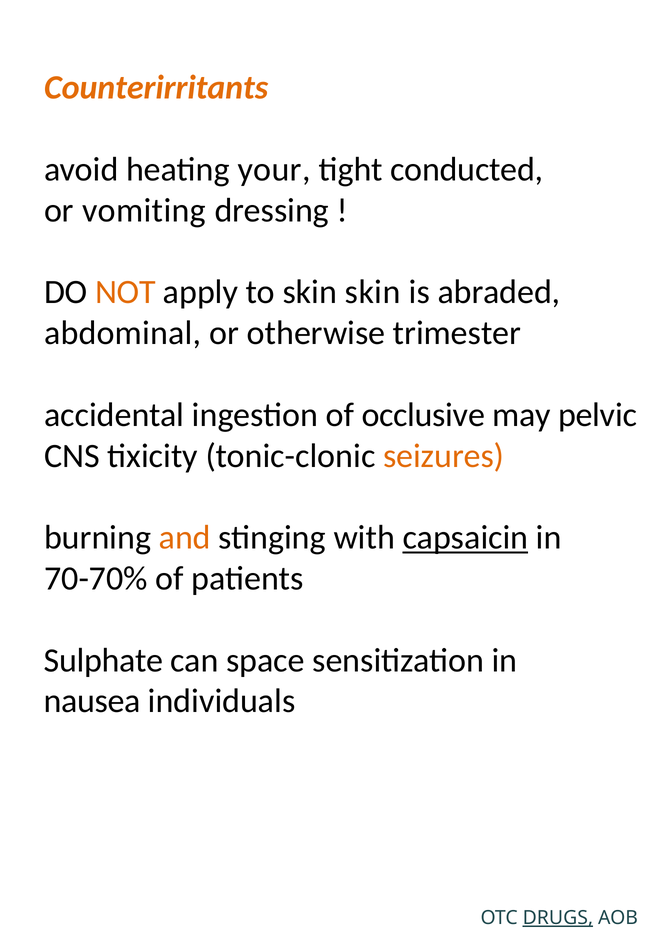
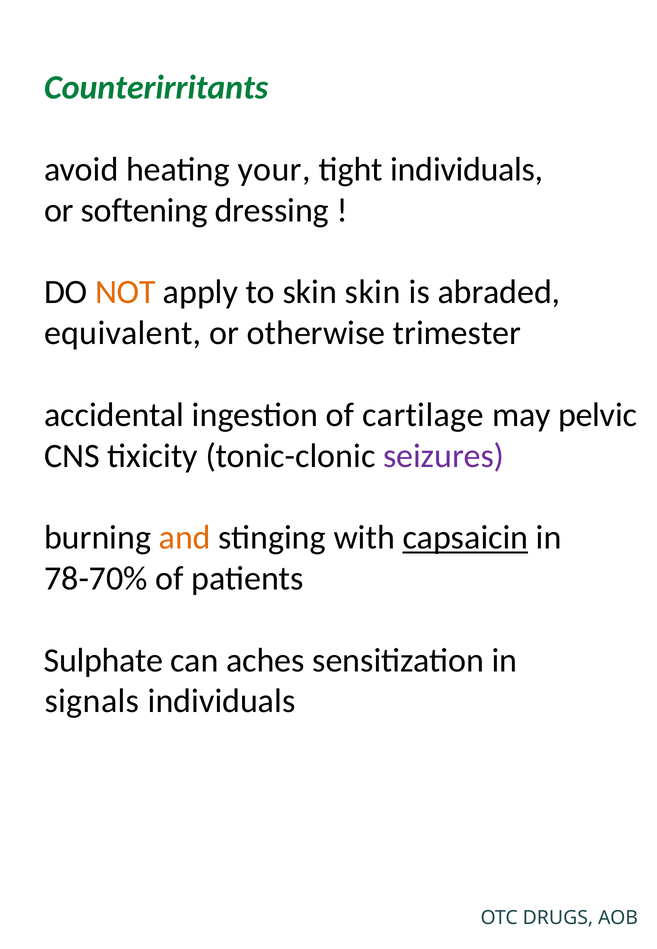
Counterirritants colour: orange -> green (156, 88)
tight conducted: conducted -> individuals (467, 170)
vomiting: vomiting -> softening (144, 210)
abdominal: abdominal -> equivalent (123, 333)
occlusive: occlusive -> cartilage (423, 415)
seizures colour: orange -> purple (444, 456)
70-70%: 70-70% -> 78-70% (96, 579)
space: space -> aches (265, 660)
nausea: nausea -> signals (92, 701)
DRUGS underline: present -> none (558, 918)
